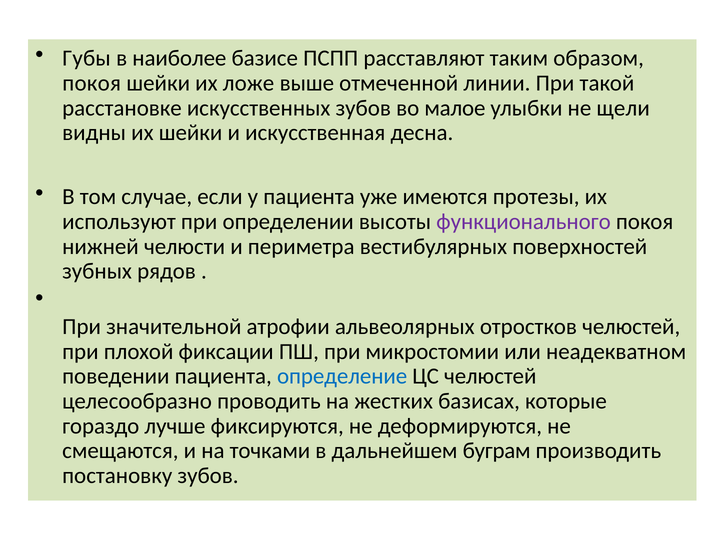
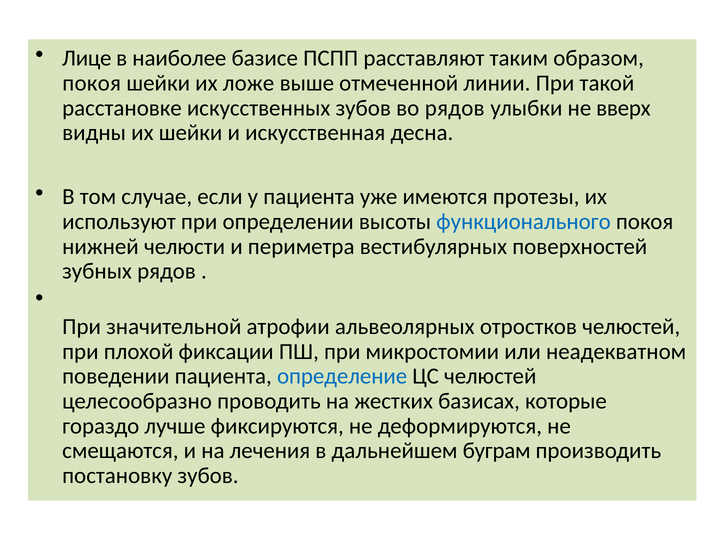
Губы: Губы -> Лице (87, 58)
во малое: малое -> рядов (455, 108)
щели: щели -> вверх (623, 108)
функционального colour: purple -> blue (524, 221)
точками: точками -> лечения (270, 450)
